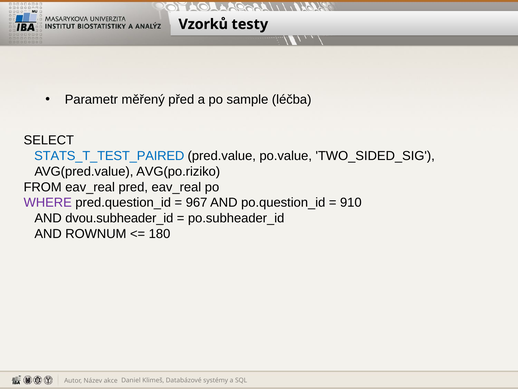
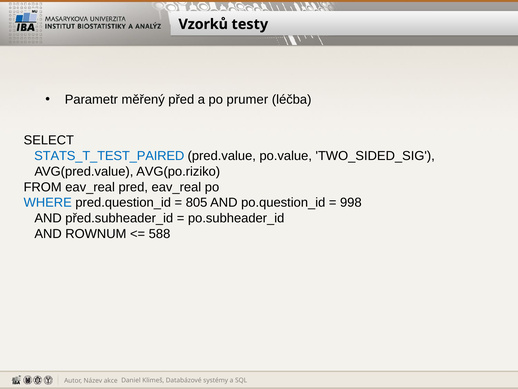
sample: sample -> prumer (247, 99)
WHERE colour: purple -> blue (48, 202)
967: 967 -> 805 (197, 202)
910: 910 -> 998 (351, 202)
dvou.subheader_id: dvou.subheader_id -> před.subheader_id (119, 218)
180: 180 -> 588 (160, 233)
